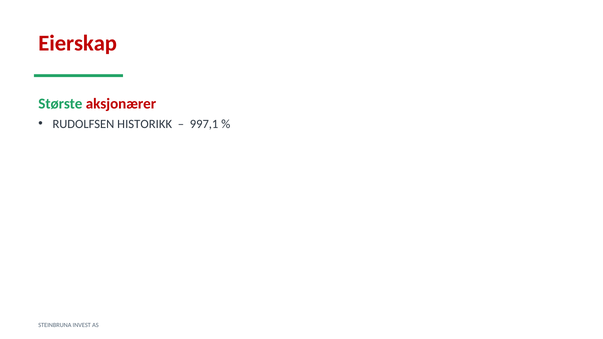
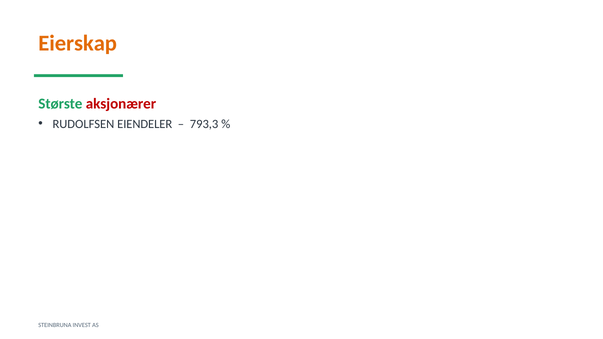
Eierskap colour: red -> orange (78, 43)
HISTORIKK: HISTORIKK -> EIENDELER (145, 124)
997,1: 997,1 -> 793,3 (204, 124)
